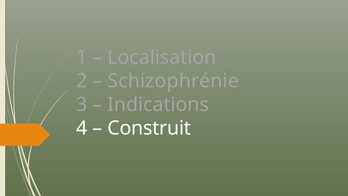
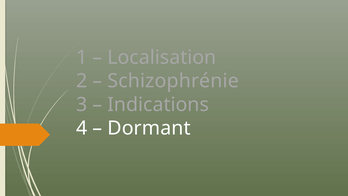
Construit: Construit -> Dormant (149, 128)
